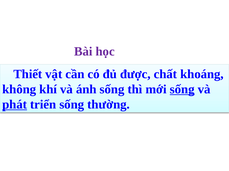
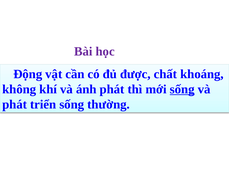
Thiết: Thiết -> Động (28, 74)
ánh sống: sống -> phát (112, 90)
phát underline: present -> none (15, 105)
